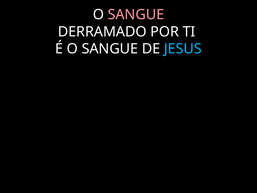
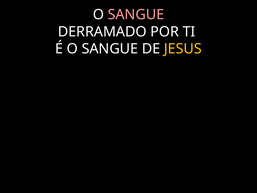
JESUS colour: light blue -> yellow (183, 49)
